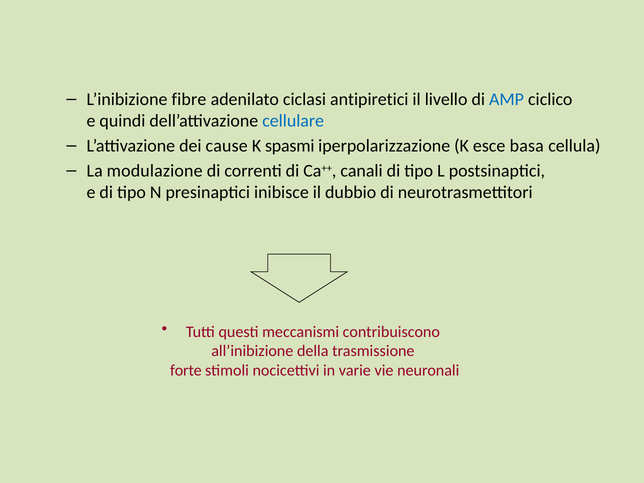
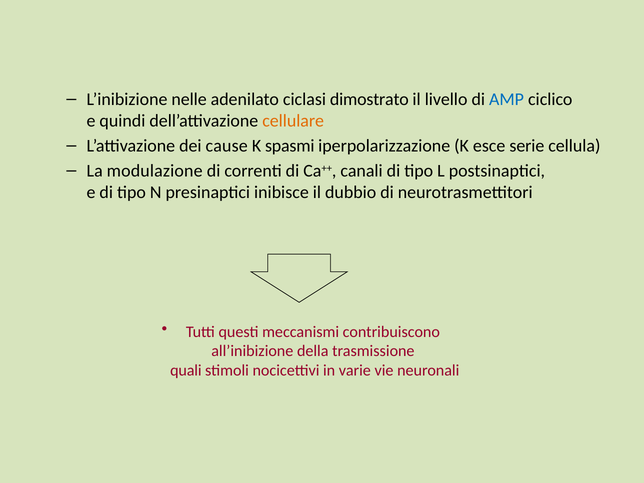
fibre: fibre -> nelle (189, 100)
antipiretici: antipiretici -> dimostrato (369, 100)
cellulare colour: blue -> orange (293, 121)
basa: basa -> serie (527, 146)
forte: forte -> quali (186, 370)
